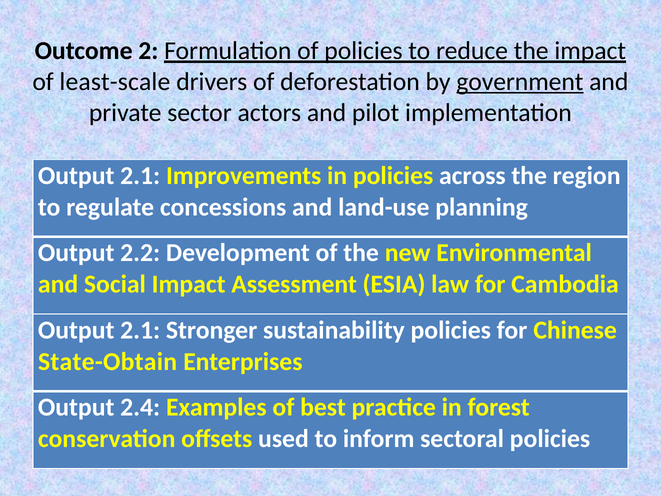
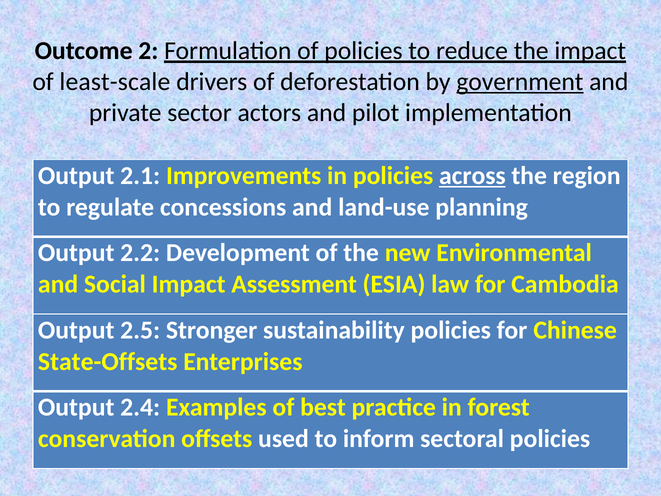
across underline: none -> present (472, 176)
2.1: 2.1 -> 2.5 (140, 330)
State-Obtain: State-Obtain -> State-Offsets (108, 361)
